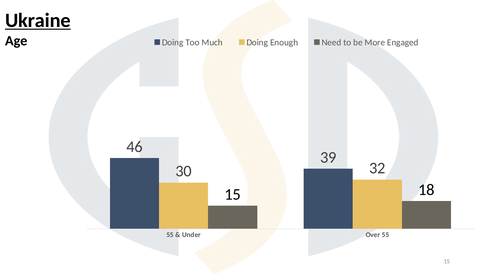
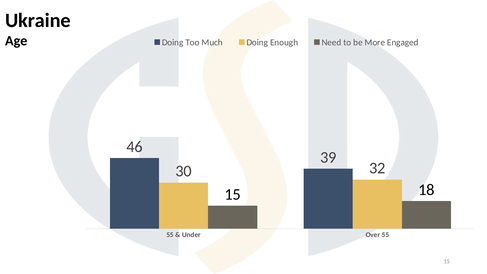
Ukraine underline: present -> none (38, 20)
